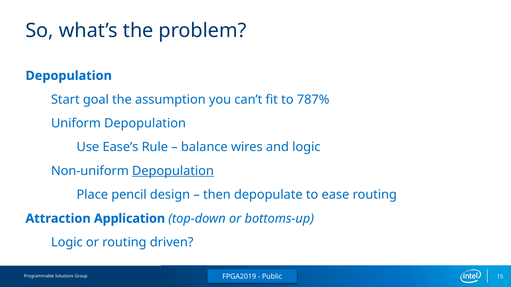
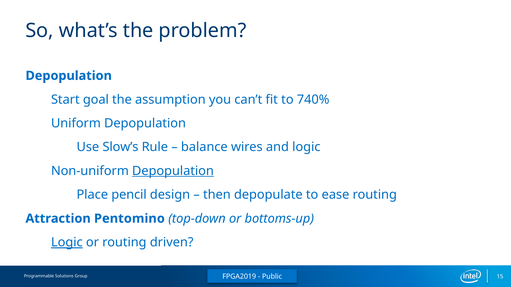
787%: 787% -> 740% (313, 100)
Ease’s: Ease’s -> Slow’s (120, 147)
Application: Application -> Pentomino (129, 219)
Logic underline: none -> present (67, 243)
